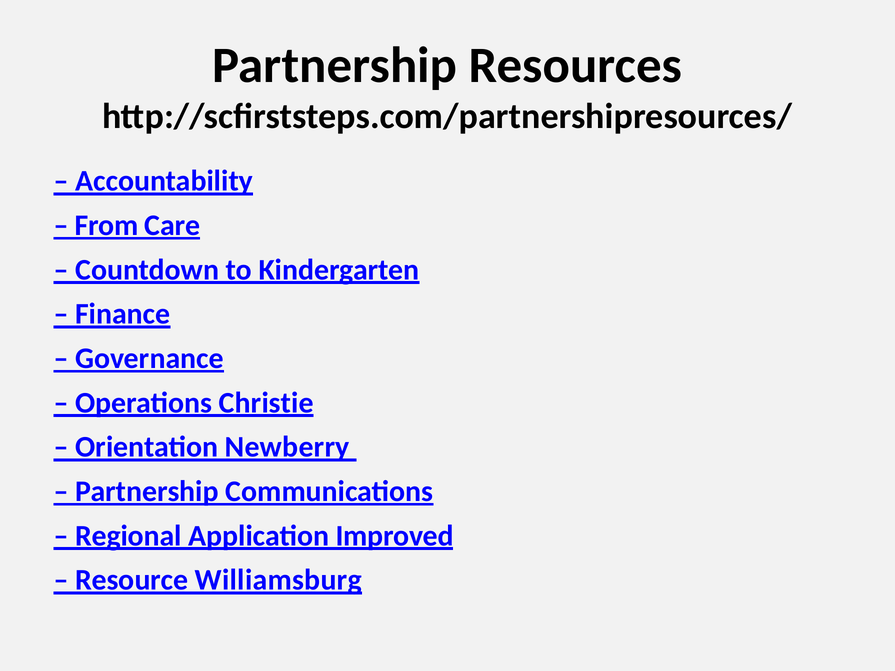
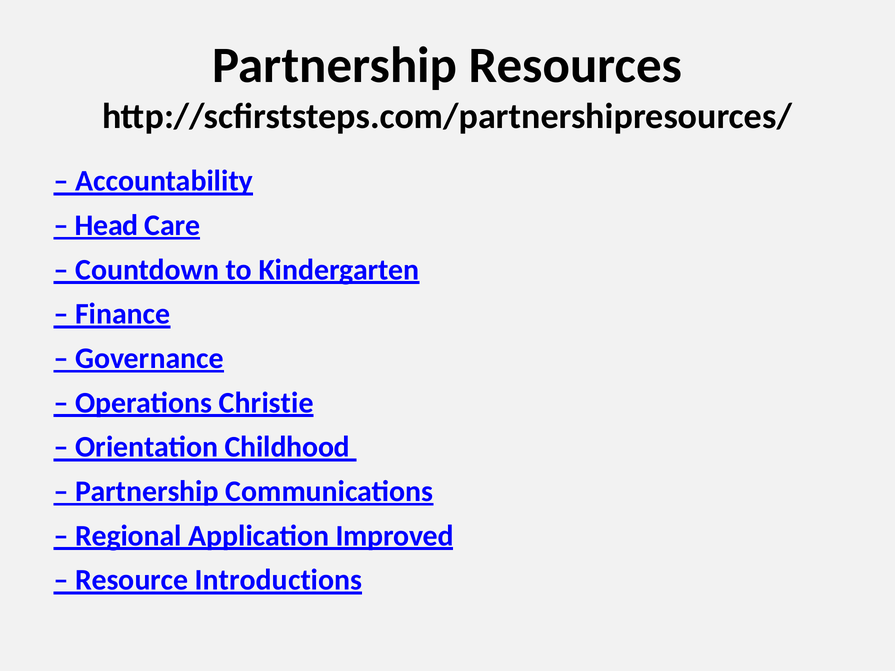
From: From -> Head (107, 225)
Newberry: Newberry -> Childhood (287, 447)
Williamsburg: Williamsburg -> Introductions (279, 580)
